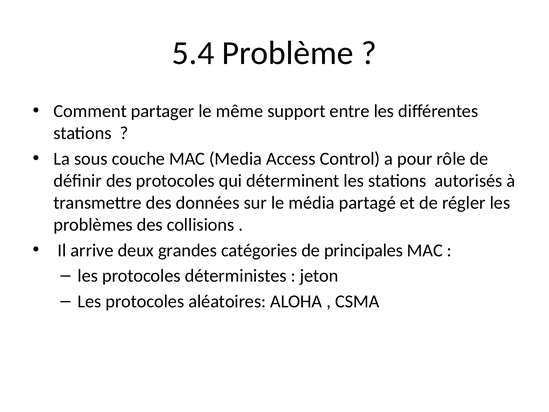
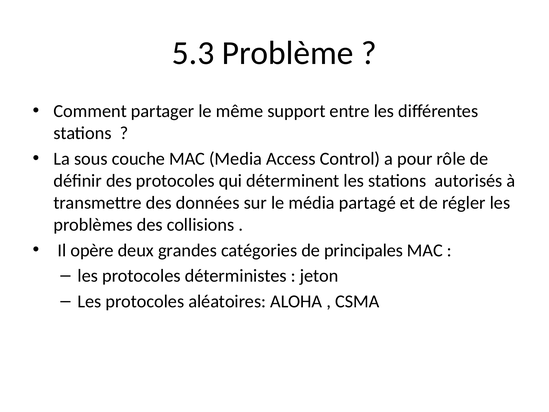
5.4: 5.4 -> 5.3 (193, 53)
arrive: arrive -> opère (92, 250)
